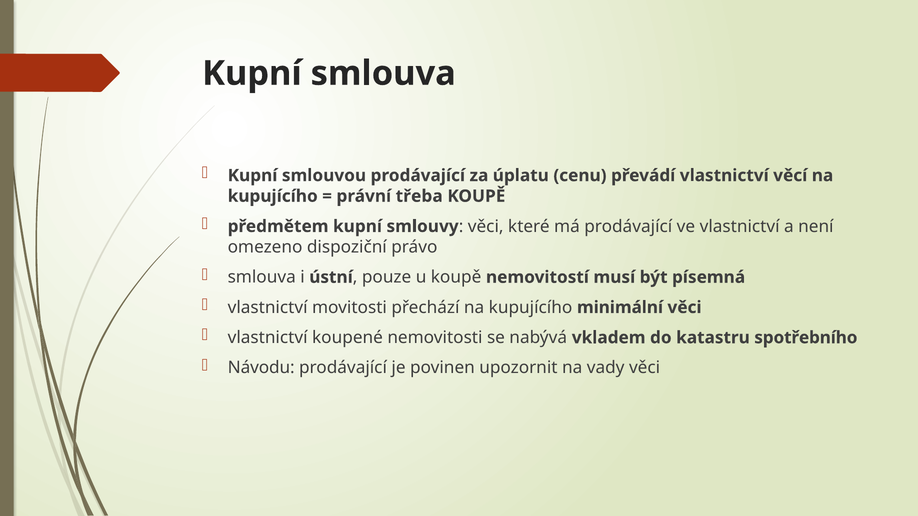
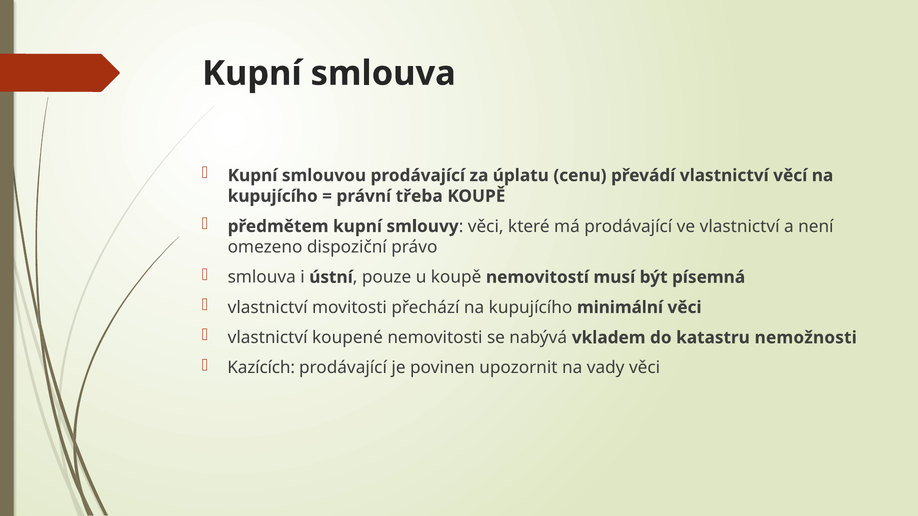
spotřebního: spotřebního -> nemožnosti (806, 338)
Návodu: Návodu -> Kazících (261, 368)
